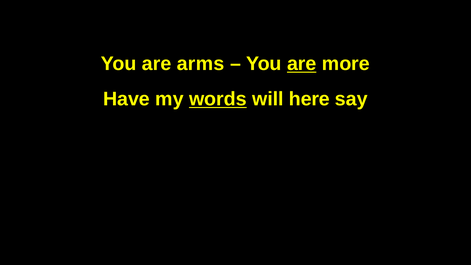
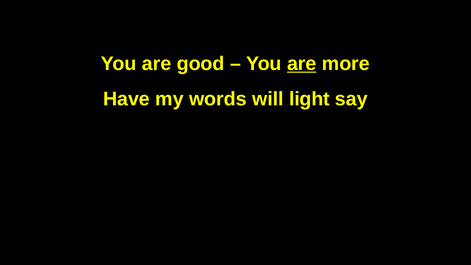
arms: arms -> good (201, 64)
words underline: present -> none (218, 99)
here: here -> light (309, 99)
